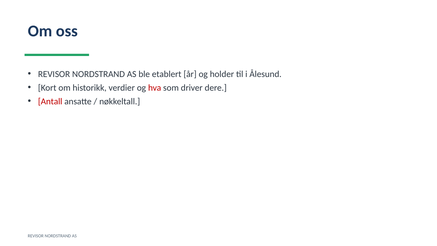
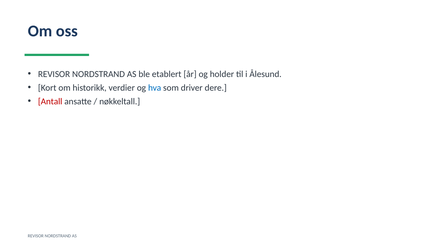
hva colour: red -> blue (155, 88)
